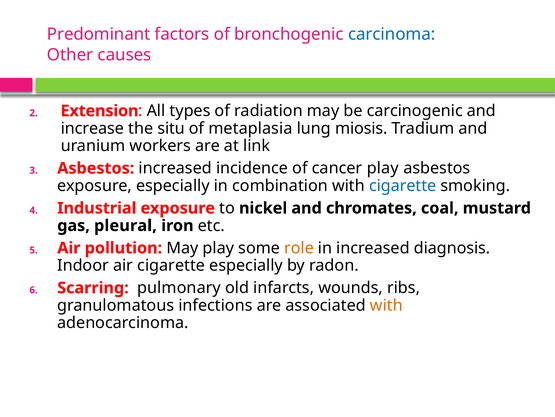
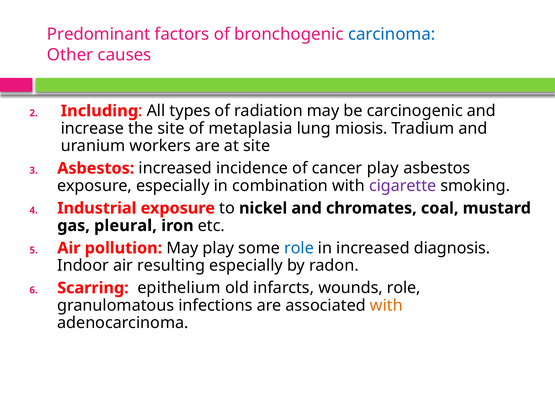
Extension: Extension -> Including (99, 111)
the situ: situ -> site (171, 128)
at link: link -> site (257, 146)
cigarette colour: blue -> purple (403, 185)
role colour: orange -> blue (299, 248)
air cigarette: cigarette -> resulting (171, 265)
pulmonary: pulmonary -> epithelium (179, 287)
wounds ribs: ribs -> role (404, 287)
